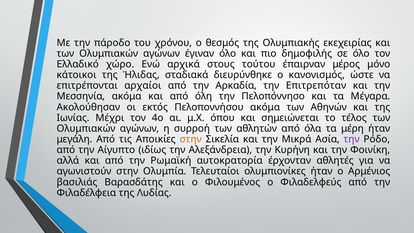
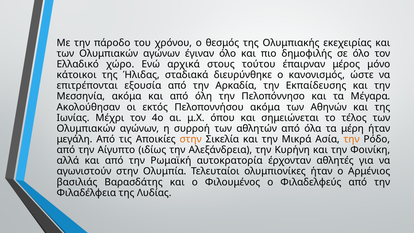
αρχαίοι: αρχαίοι -> εξουσία (143, 86)
Επιτρεπόταν: Επιτρεπόταν -> Εκπαίδευσης (316, 86)
την colour: purple -> orange (352, 139)
